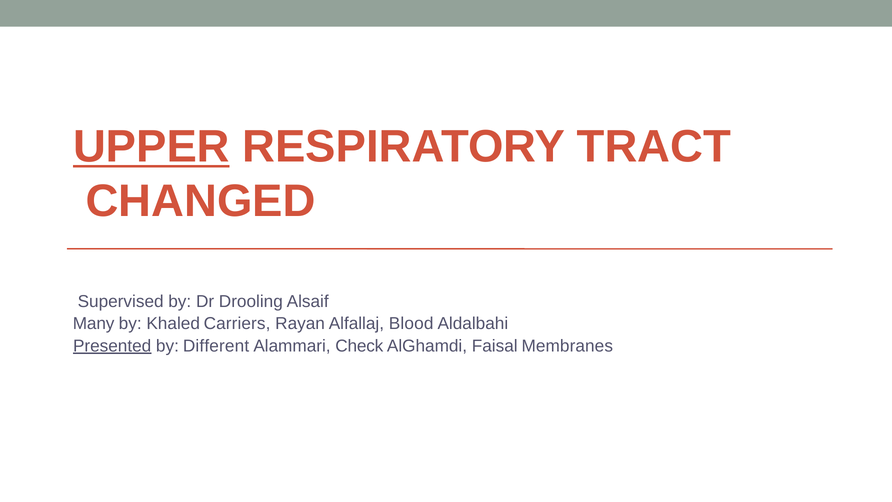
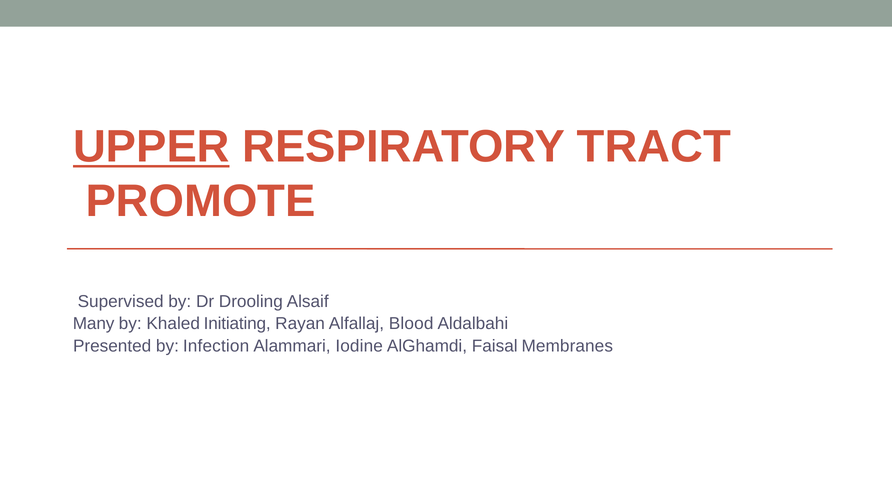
CHANGED: CHANGED -> PROMOTE (201, 201)
Carriers: Carriers -> Initiating (237, 324)
Presented underline: present -> none (112, 346)
Different: Different -> Infection (216, 346)
Check: Check -> Iodine (359, 346)
